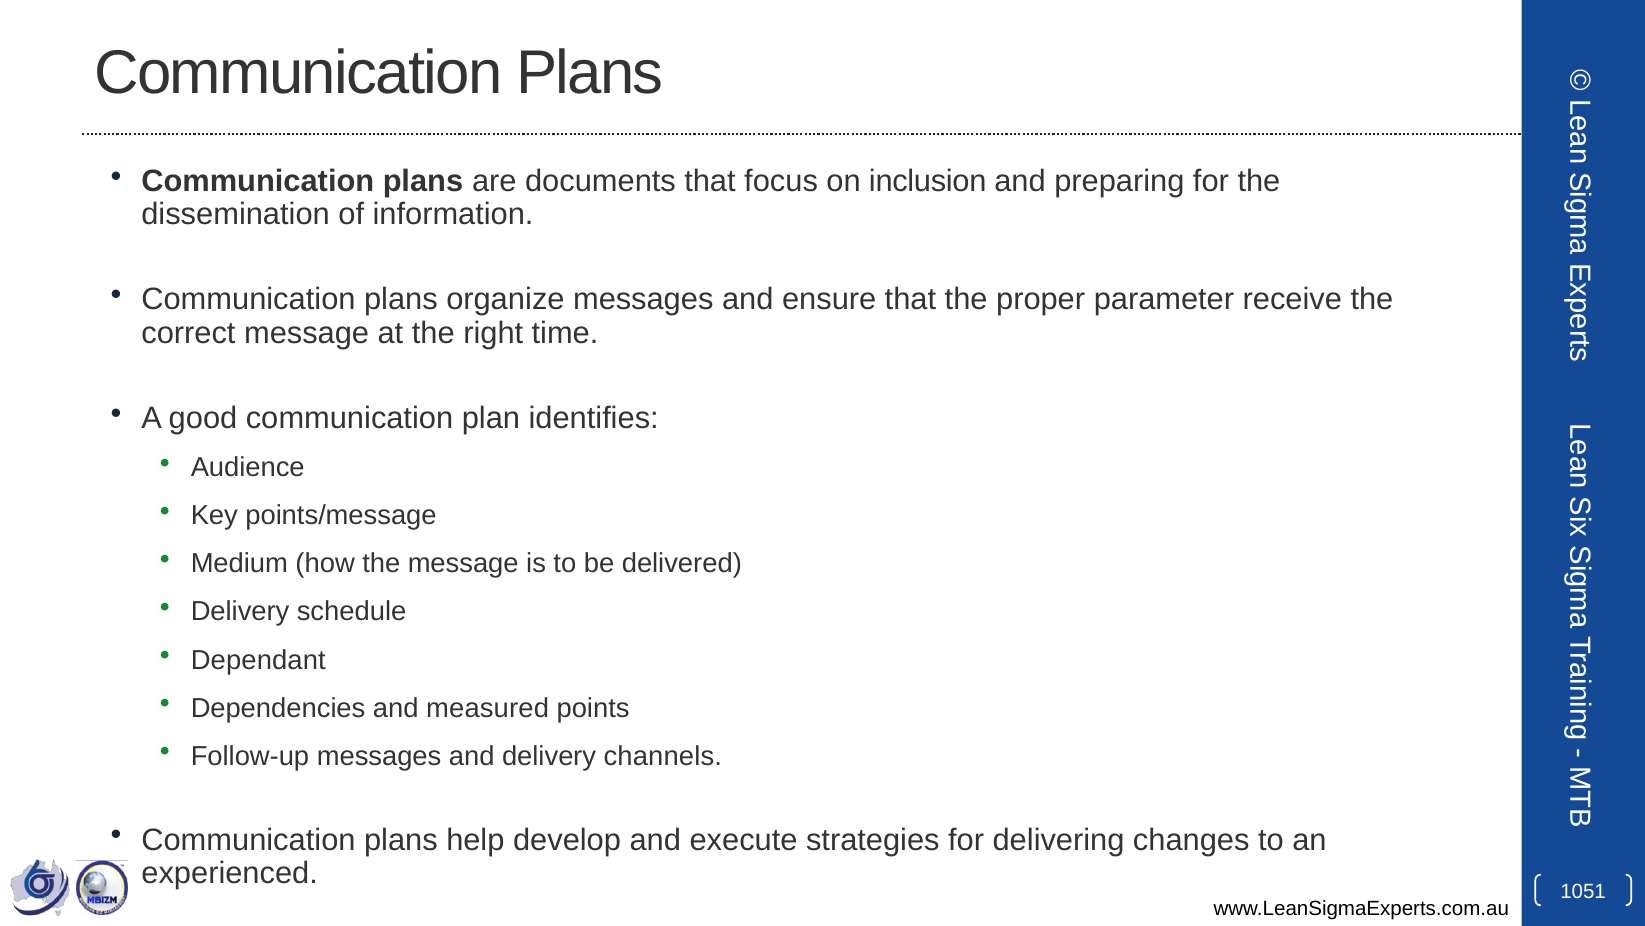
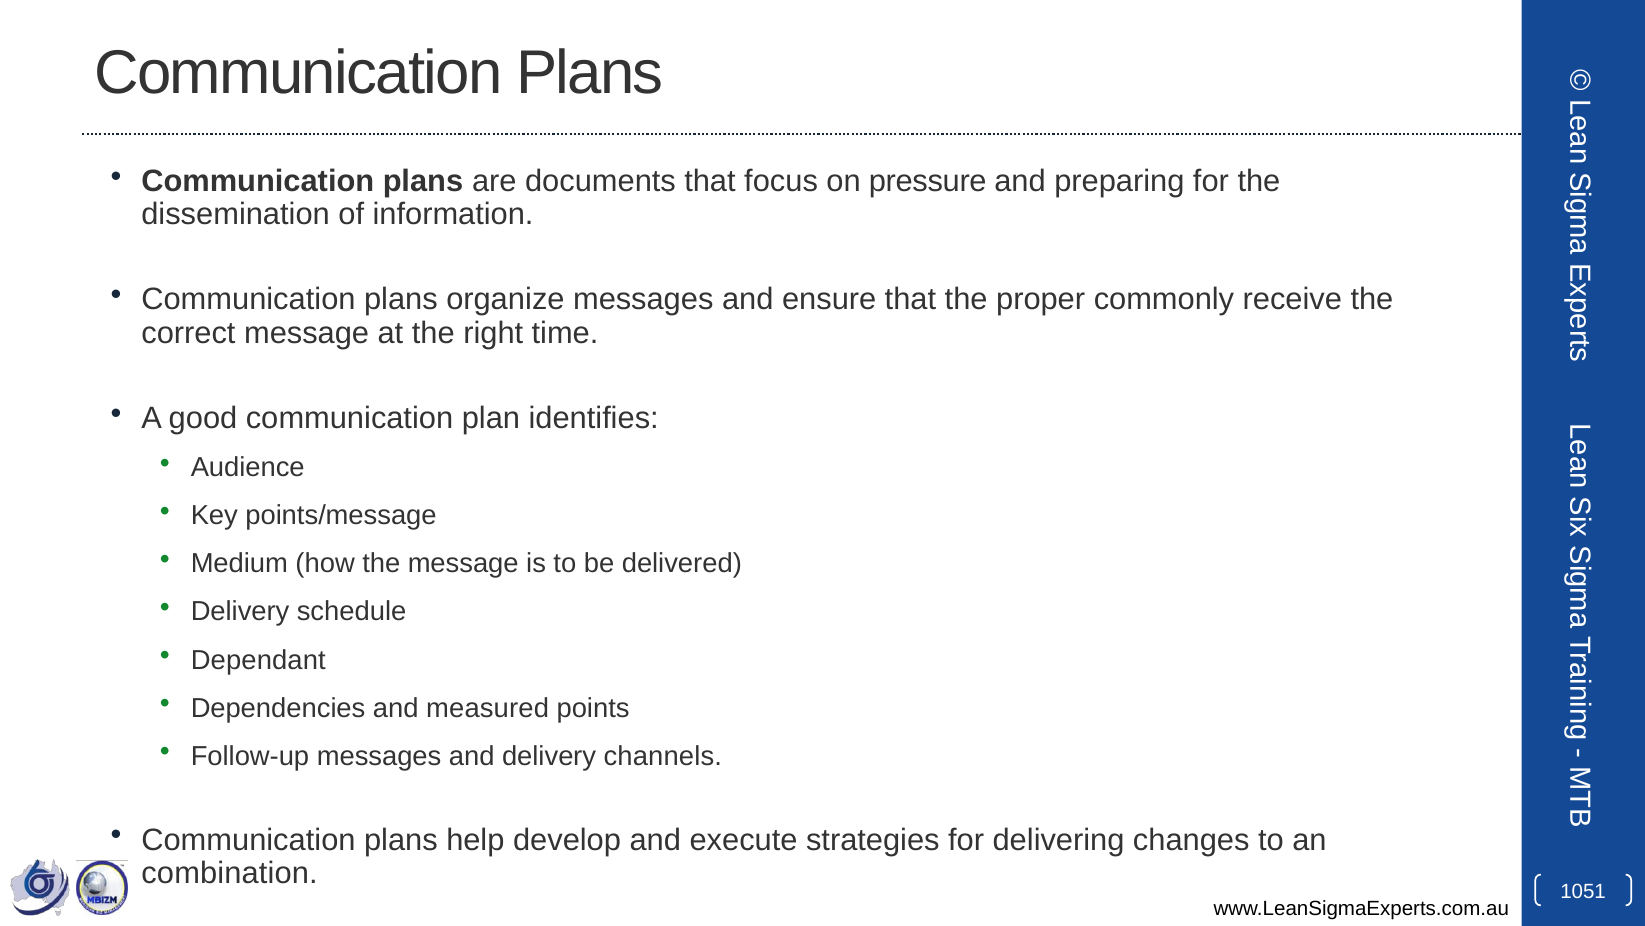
inclusion: inclusion -> pressure (928, 181)
parameter: parameter -> commonly (1164, 299)
experienced: experienced -> combination (230, 873)
